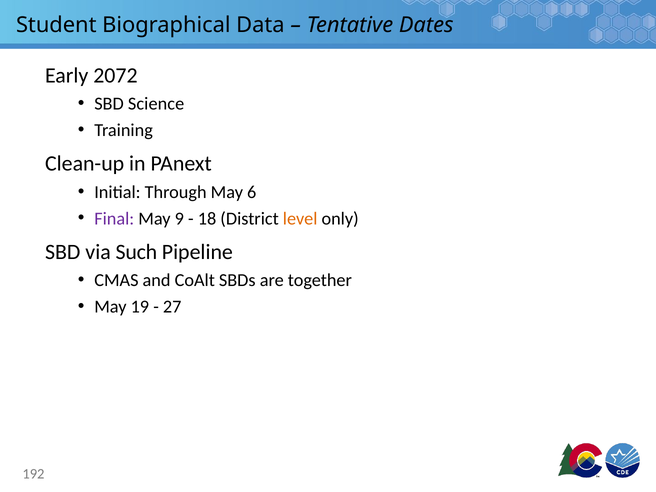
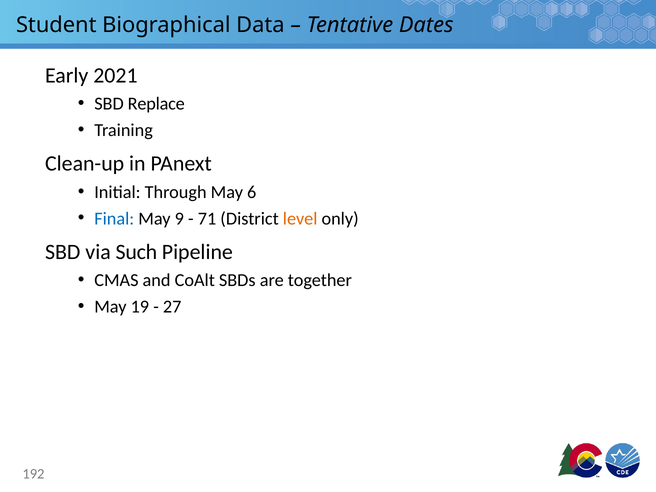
2072: 2072 -> 2021 (115, 76)
Science: Science -> Replace (156, 104)
Final colour: purple -> blue (114, 218)
18: 18 -> 71 (207, 218)
